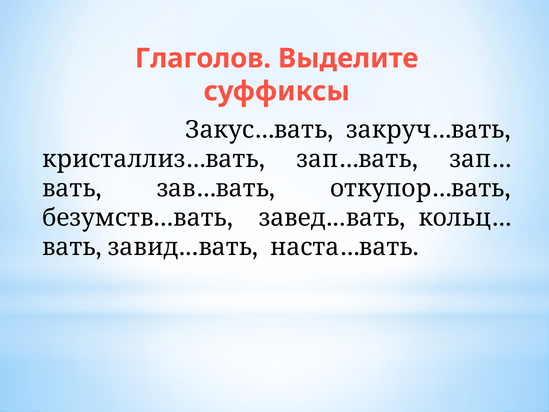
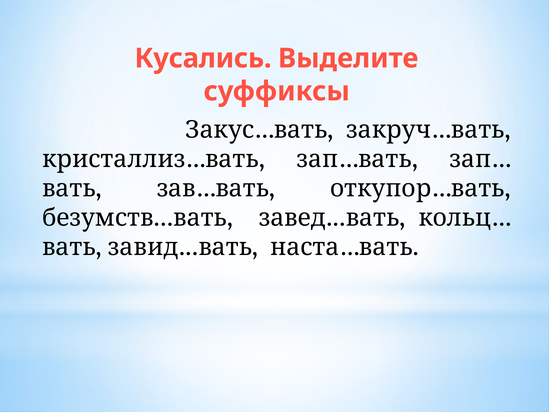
Глаголов: Глаголов -> Кусались (203, 58)
